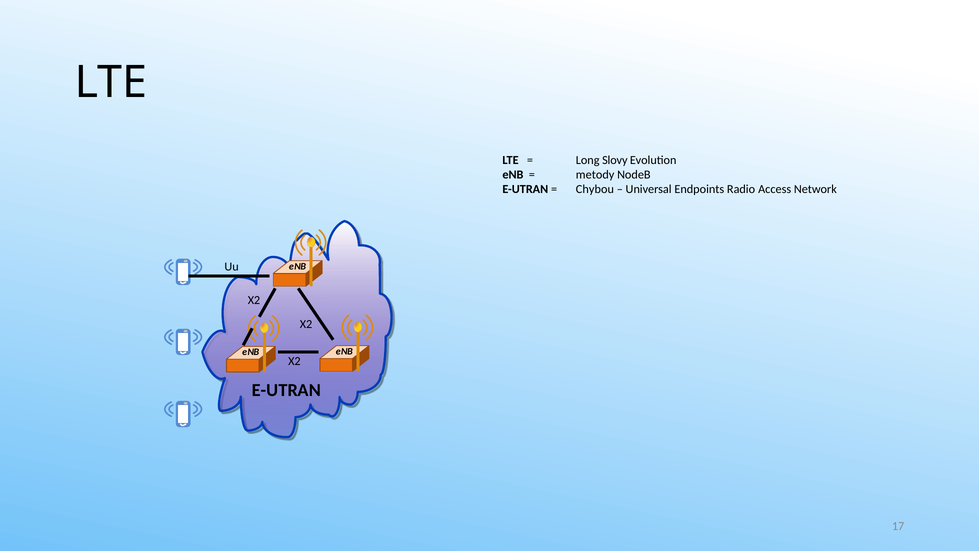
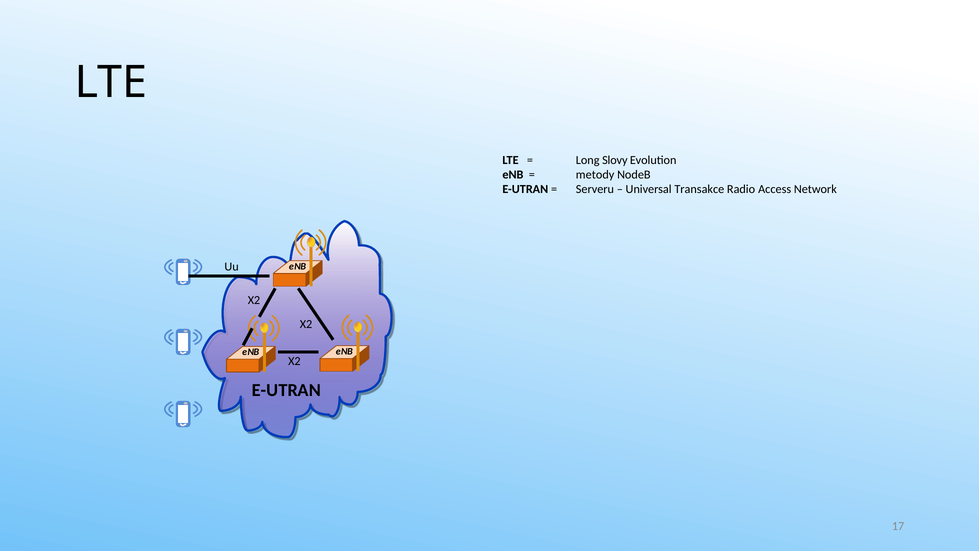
Chybou: Chybou -> Serveru (595, 189)
Endpoints: Endpoints -> Transakce (699, 189)
